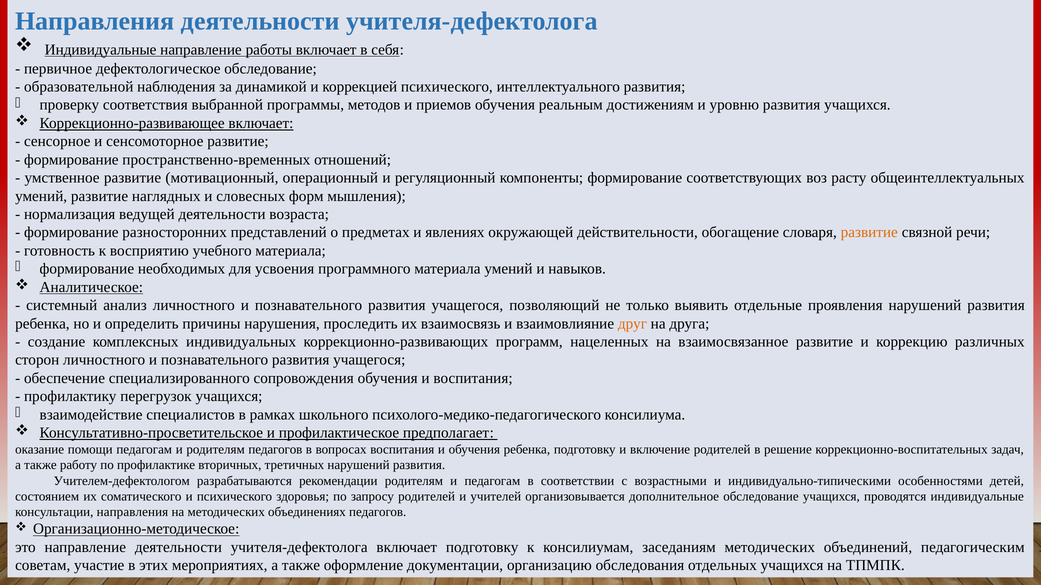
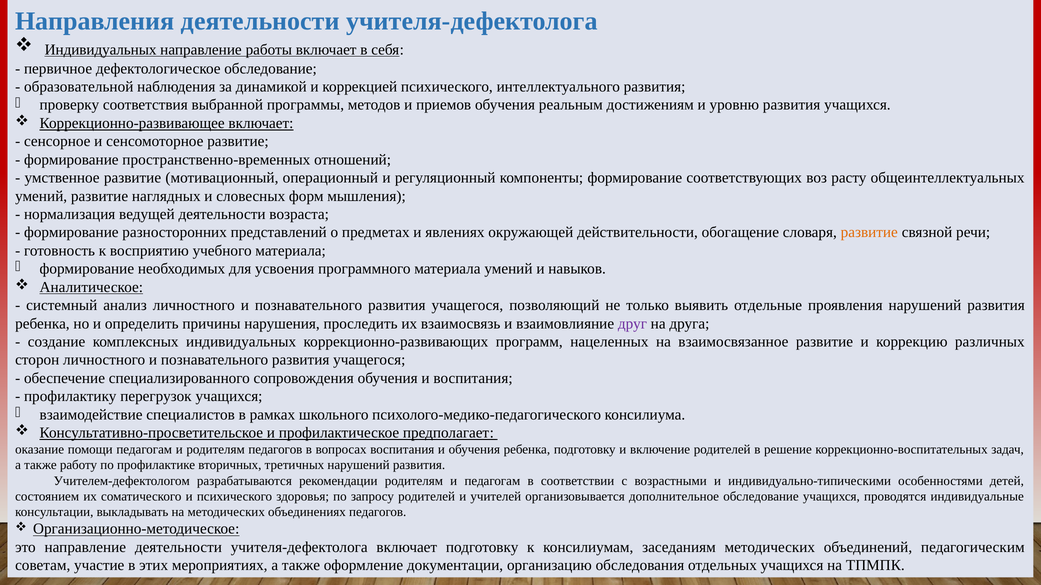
Индивидуальные: Индивидуальные -> Индивидуальных (101, 50)
друг colour: orange -> purple (632, 324)
консультации направления: направления -> выкладывать (133, 512)
